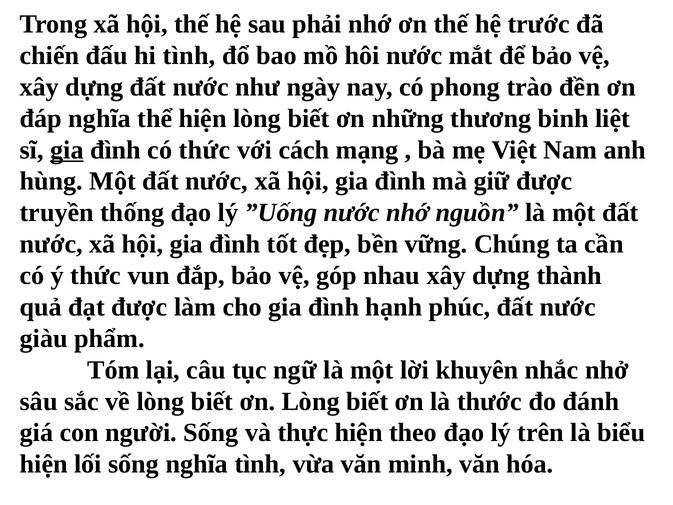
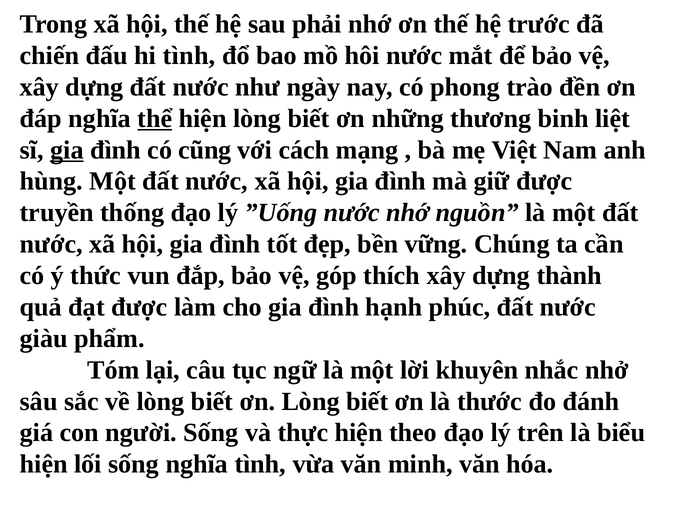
thể underline: none -> present (155, 118)
có thức: thức -> cũng (205, 150)
nhau: nhau -> thích (392, 276)
